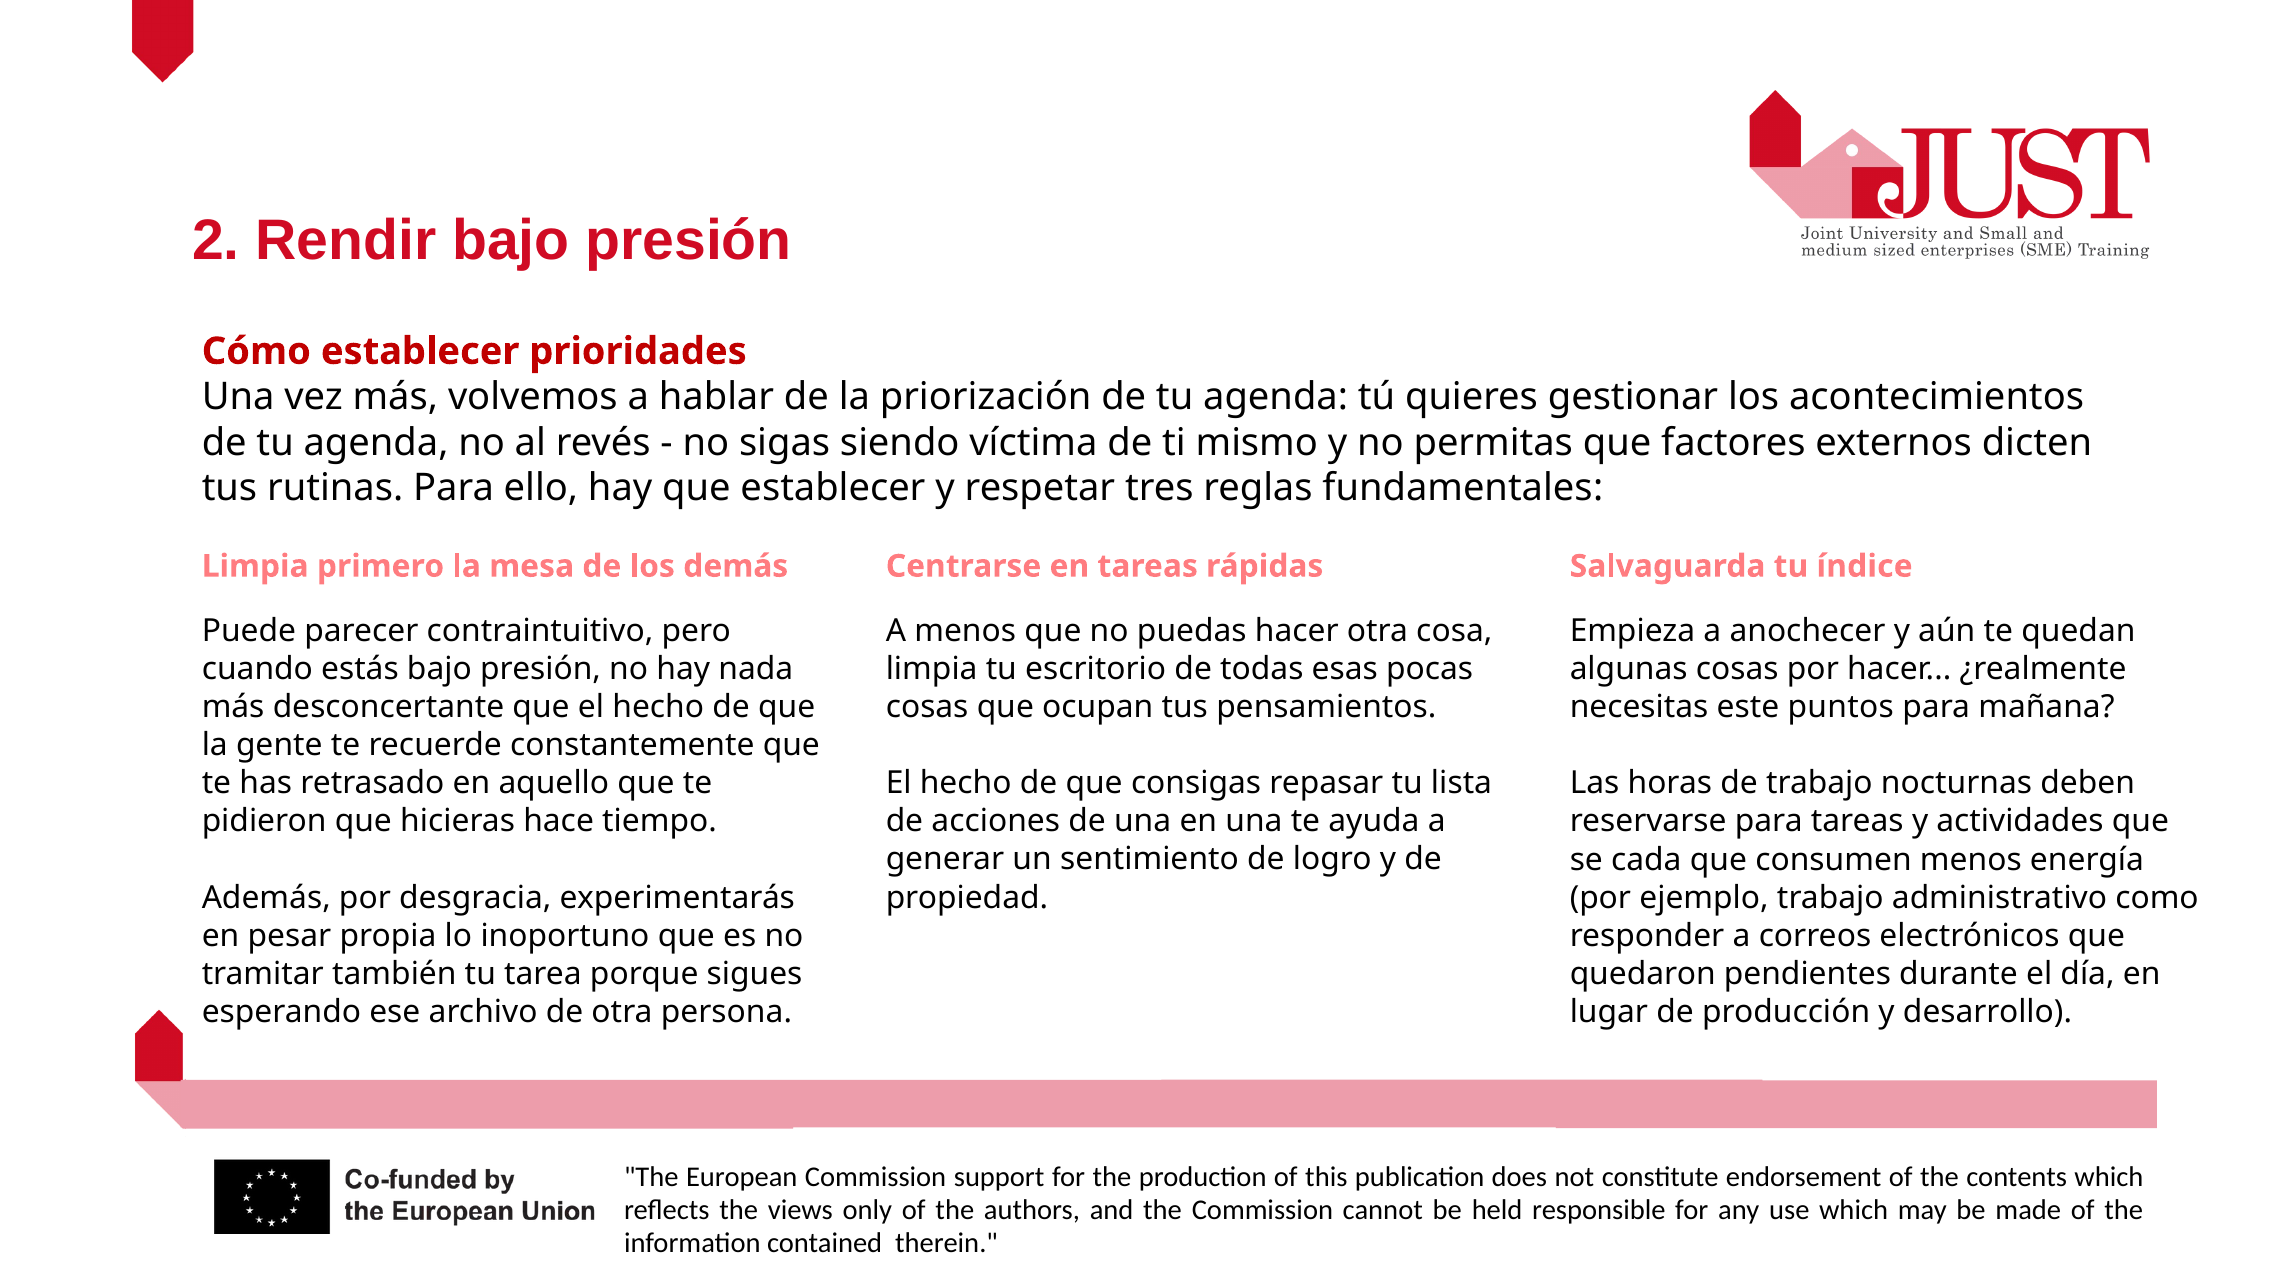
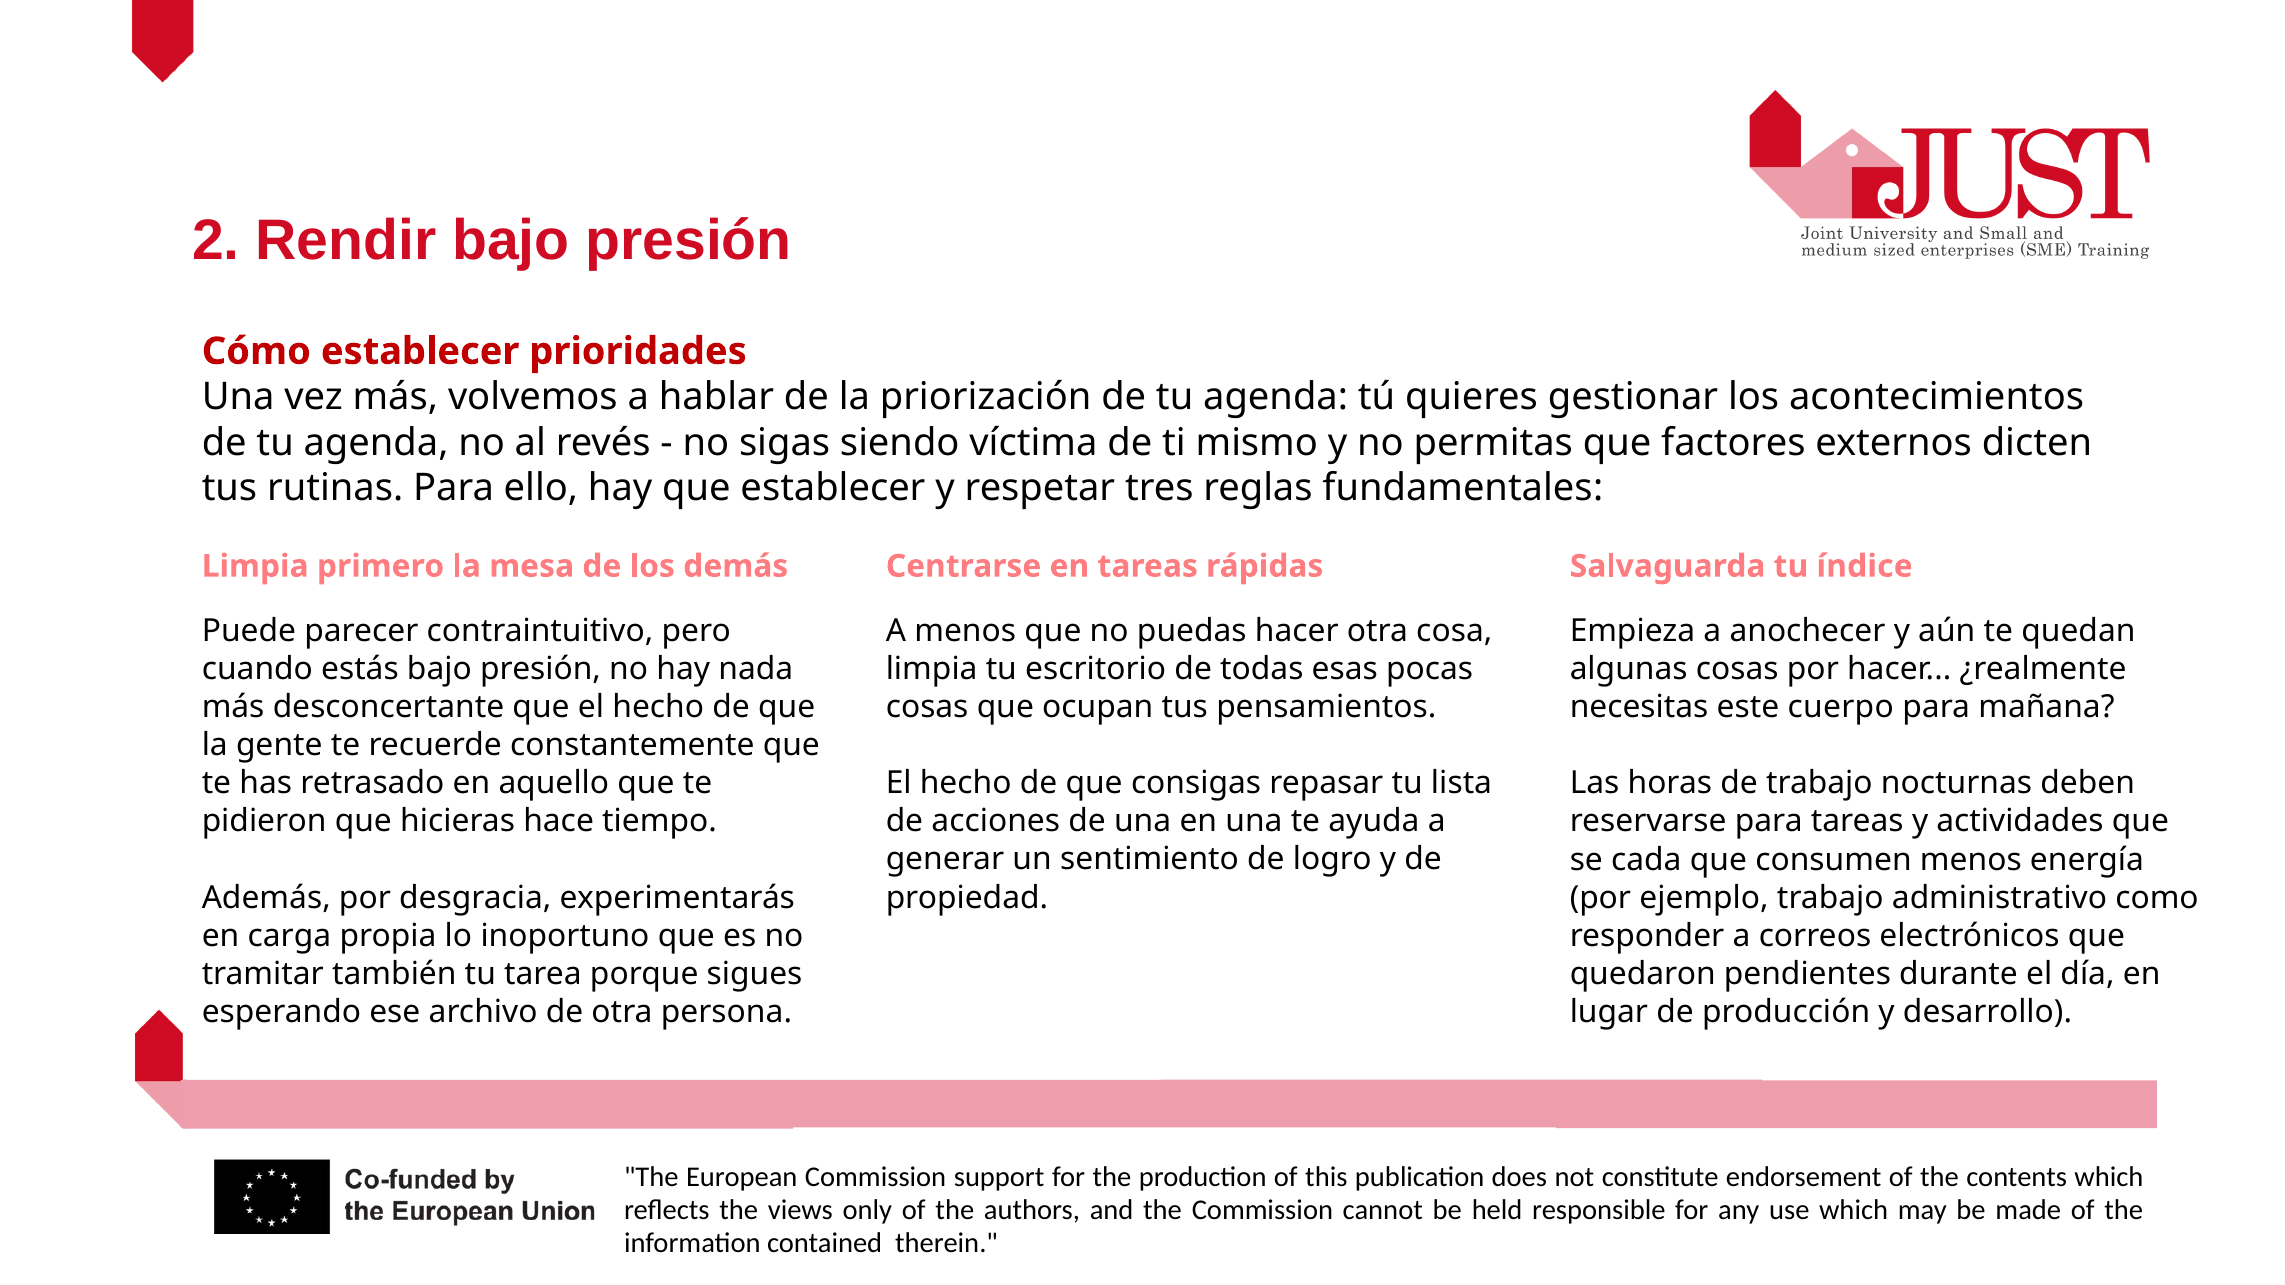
puntos: puntos -> cuerpo (1841, 707)
pesar: pesar -> carga (289, 936)
